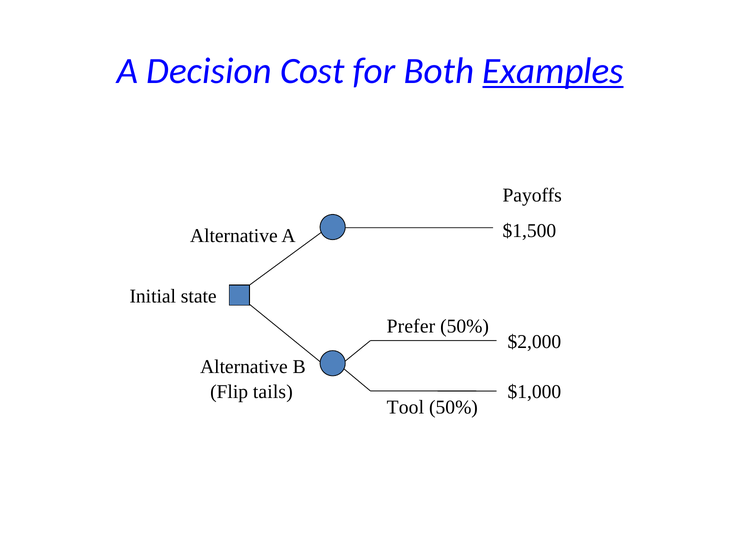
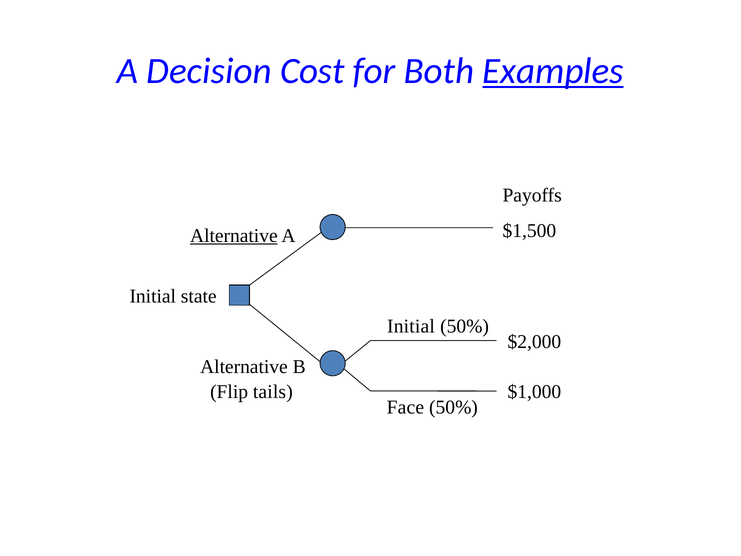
Alternative underline: none -> present (234, 236)
Prefer: Prefer -> Initial (411, 326)
Tool: Tool -> Face (405, 407)
